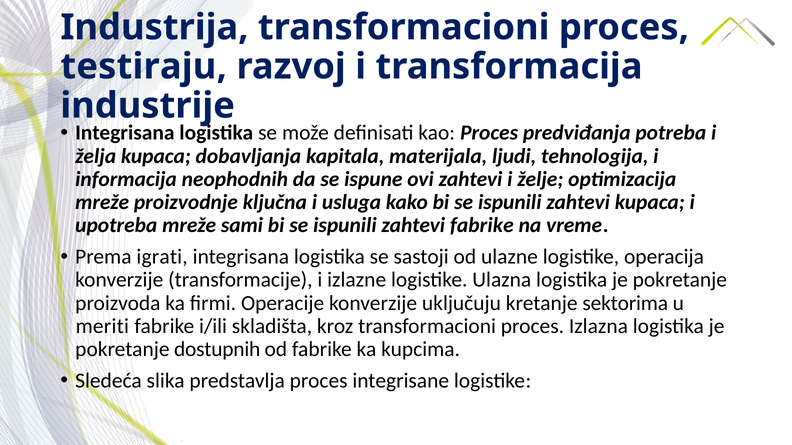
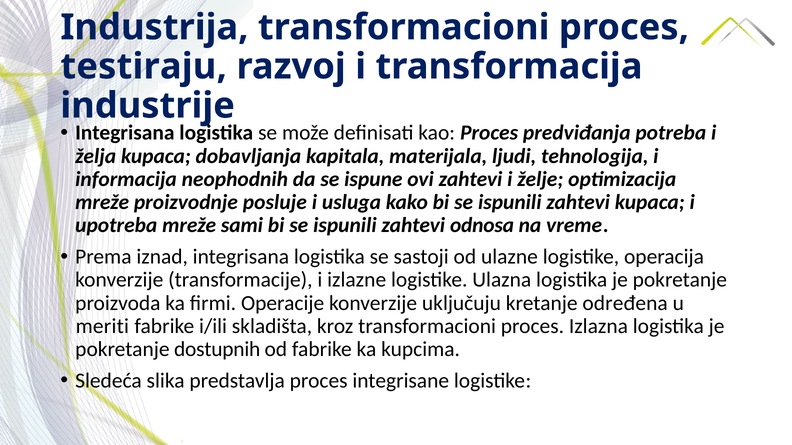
ključna: ključna -> posluje (275, 202)
zahtevi fabrike: fabrike -> odnosa (482, 226)
igrati: igrati -> iznad (162, 257)
sektorima: sektorima -> određena (625, 303)
